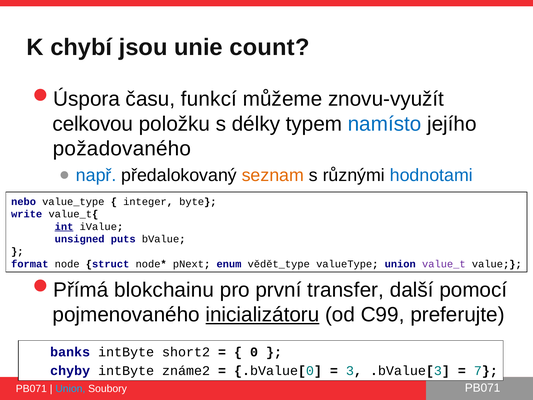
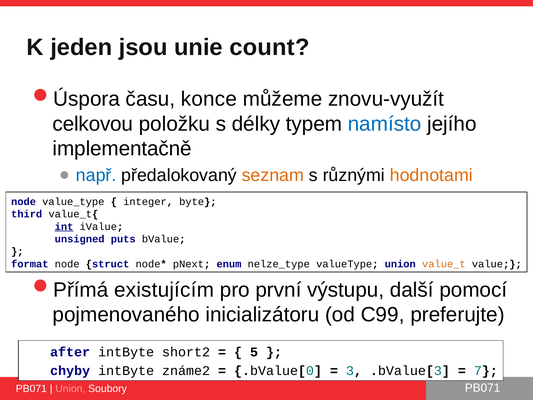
chybí: chybí -> jeden (81, 47)
funkcí: funkcí -> konce (209, 99)
požadovaného: požadovaného -> implementačně (122, 149)
hodnotami colour: blue -> orange (431, 175)
nebo: nebo -> node (24, 202)
write: write -> third (27, 214)
vědět_type: vědět_type -> nelze_type (279, 264)
value_t colour: purple -> orange (444, 264)
blokchainu: blokchainu -> existujícím (164, 290)
transfer: transfer -> výstupu (346, 290)
inicializátoru underline: present -> none (262, 315)
banks: banks -> after (70, 352)
0: 0 -> 5 (254, 352)
Union colour: light blue -> pink (70, 388)
